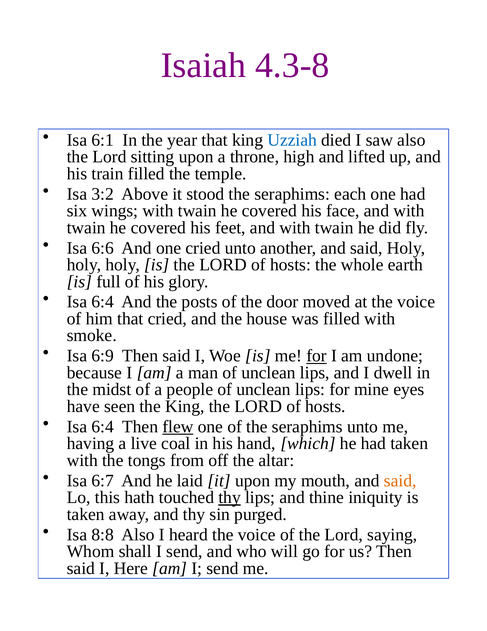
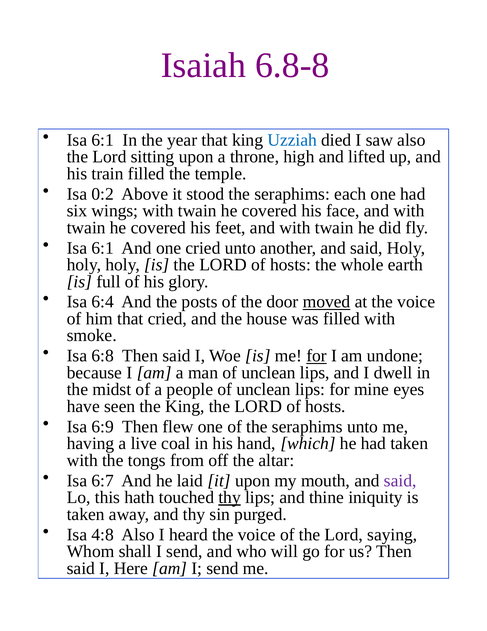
4.3-8: 4.3-8 -> 6.8-8 (292, 65)
3:2: 3:2 -> 0:2 (103, 194)
6:6: 6:6 -> 6:1 (103, 248)
moved underline: none -> present (327, 302)
6:9: 6:9 -> 6:8 (103, 355)
6:4: 6:4 -> 6:9 (103, 426)
flew underline: present -> none (178, 426)
said colour: orange -> purple (400, 480)
8:8: 8:8 -> 4:8 (103, 534)
